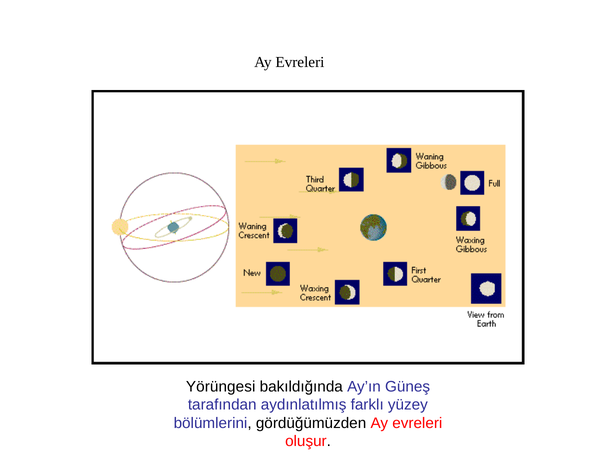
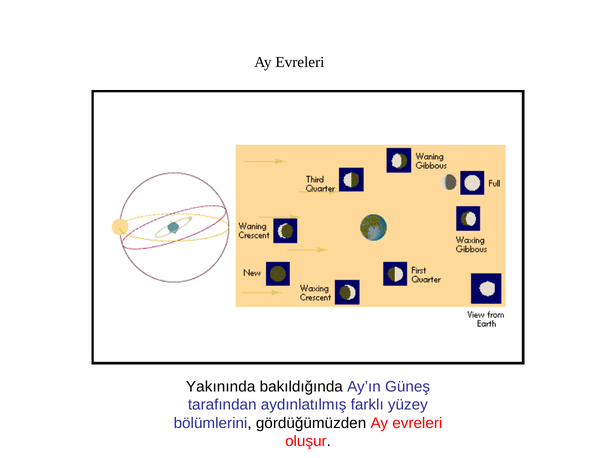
Yörüngesi: Yörüngesi -> Yakınında (221, 387)
